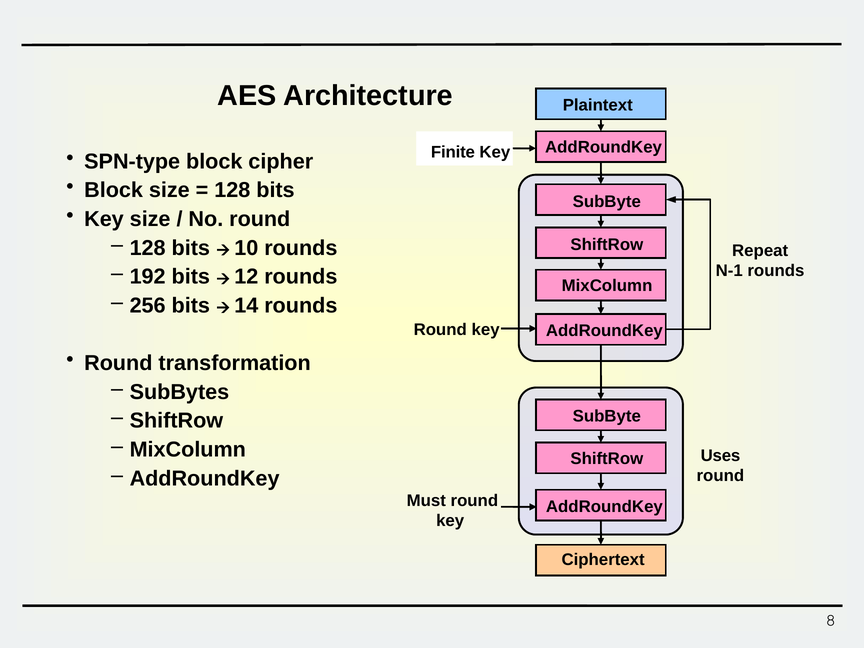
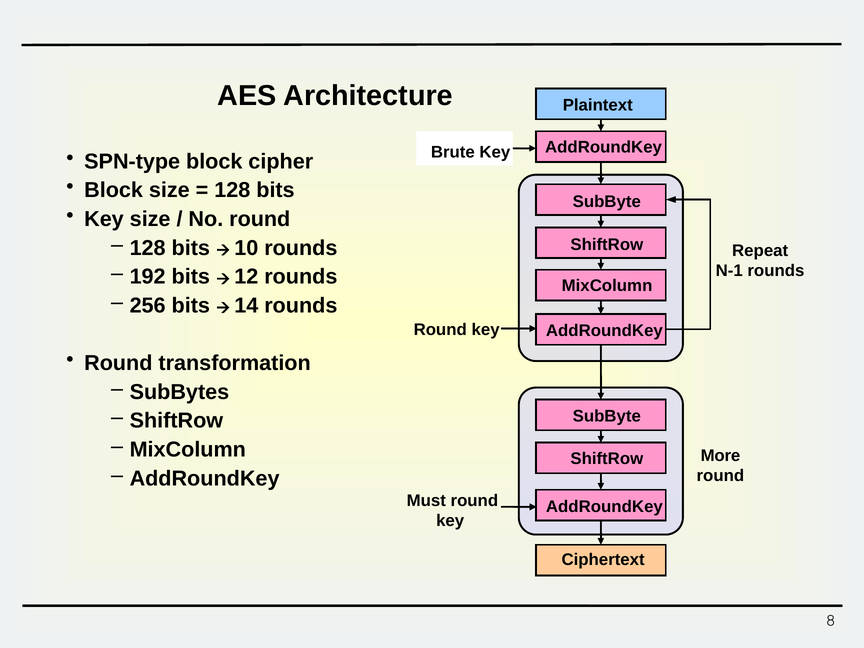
Finite: Finite -> Brute (453, 152)
Uses: Uses -> More (720, 456)
